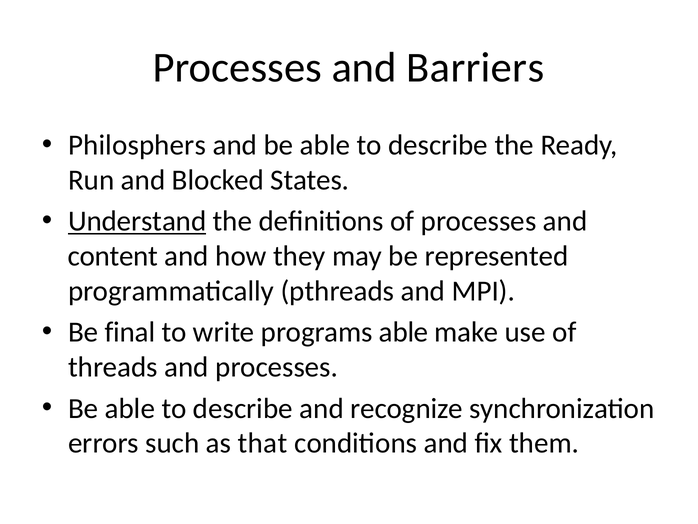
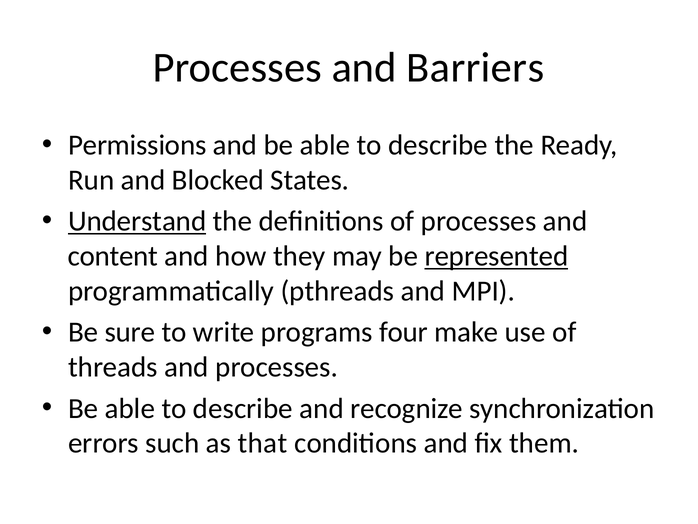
Philosphers: Philosphers -> Permissions (137, 145)
represented underline: none -> present (496, 256)
final: final -> sure (130, 332)
programs able: able -> four (404, 332)
